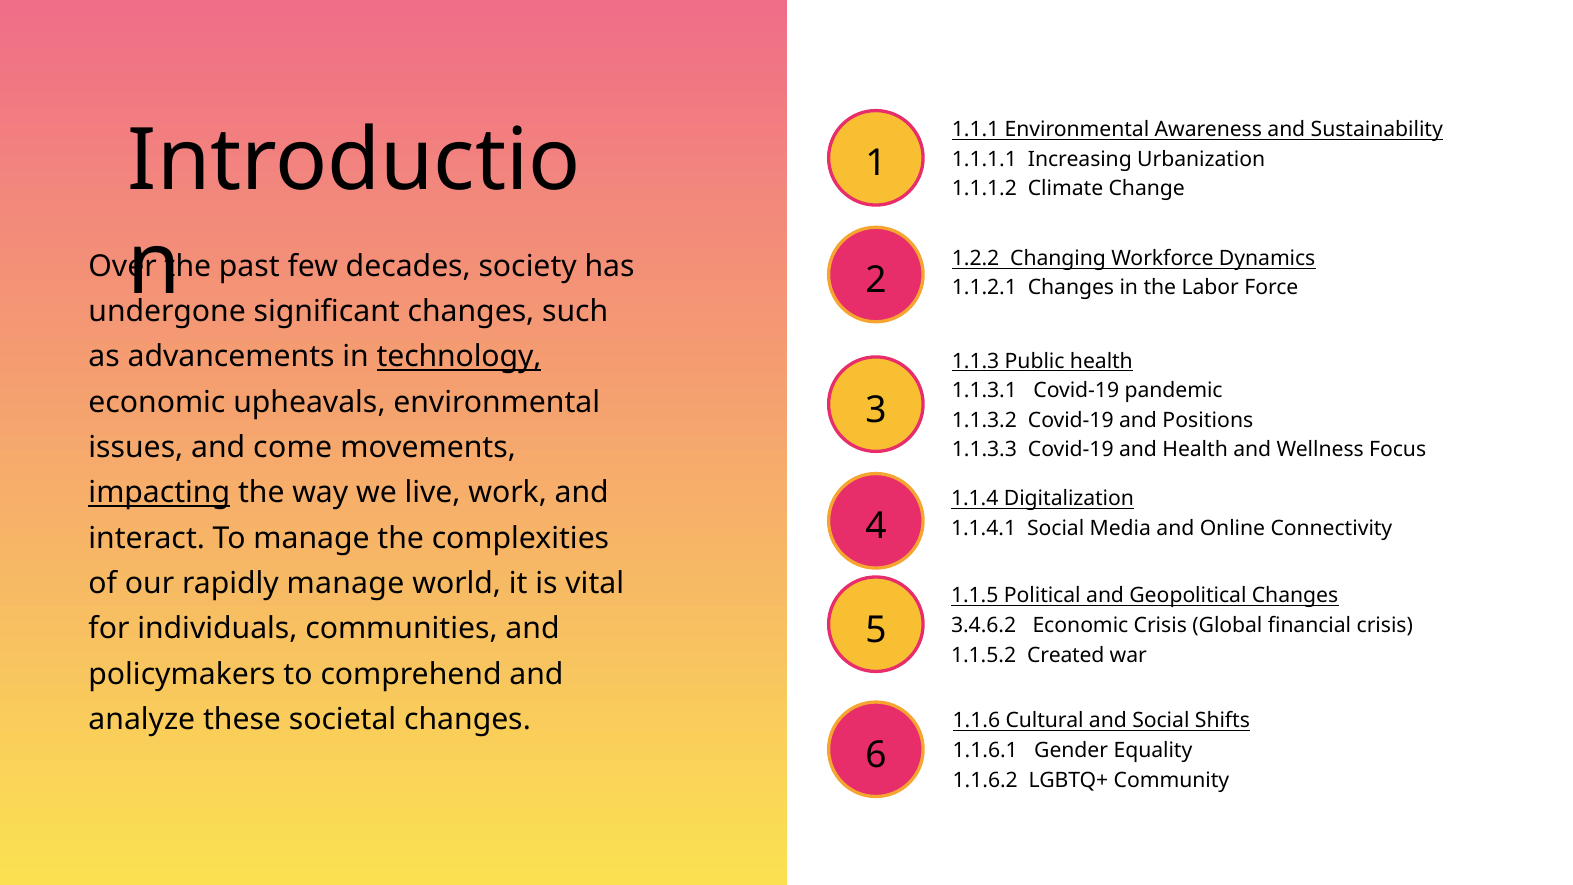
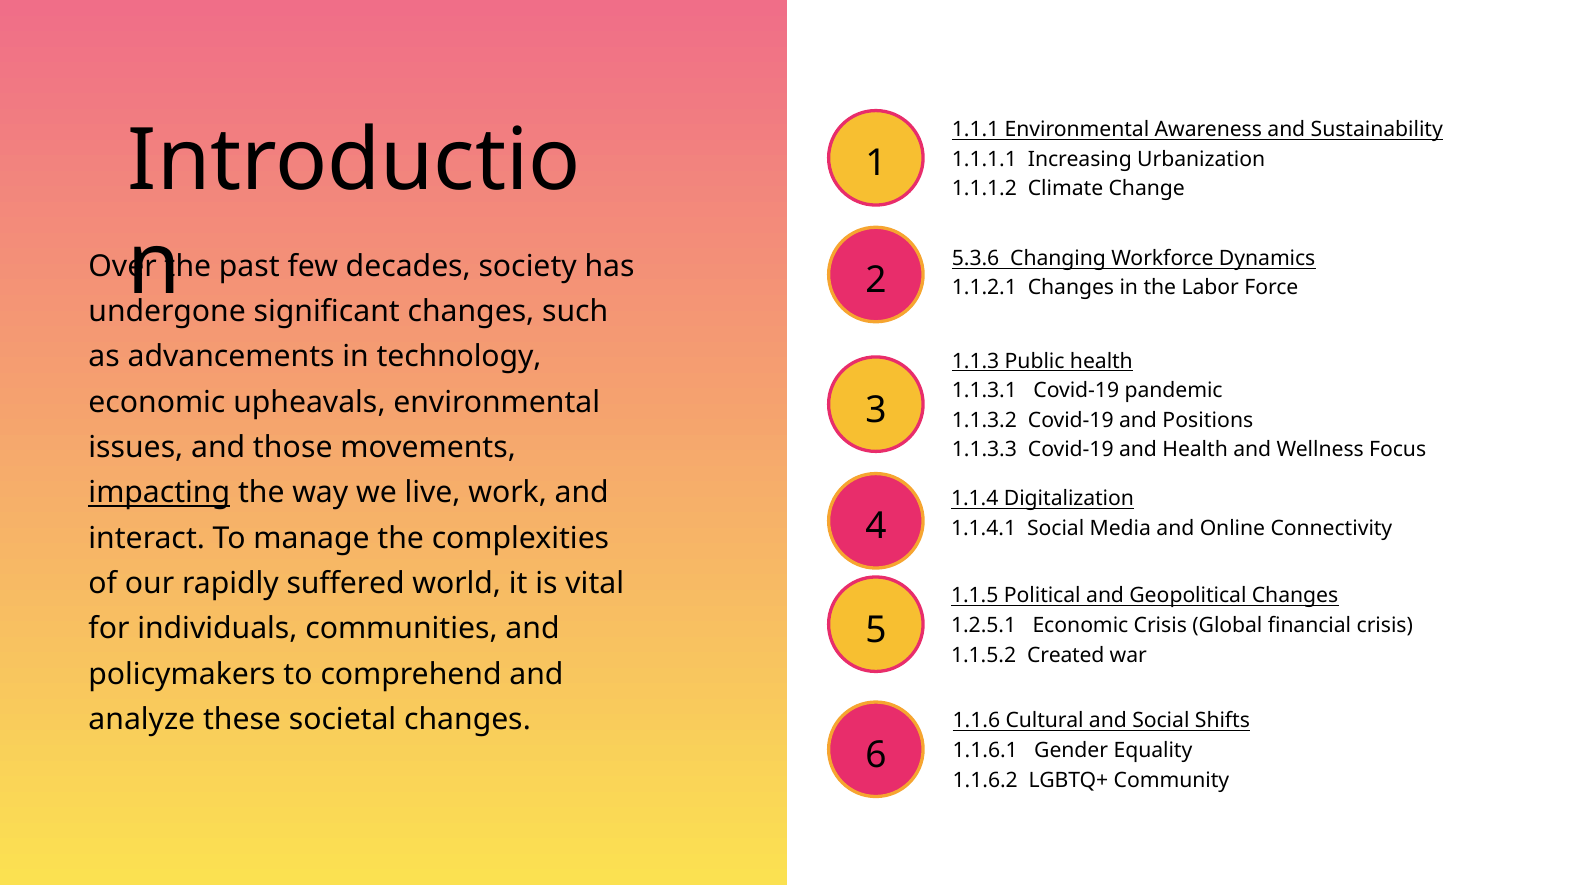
1.2.2: 1.2.2 -> 5.3.6 (976, 258)
technology underline: present -> none (459, 357)
come: come -> those (293, 447)
rapidly manage: manage -> suffered (346, 583)
3.4.6.2: 3.4.6.2 -> 1.2.5.1 (984, 625)
